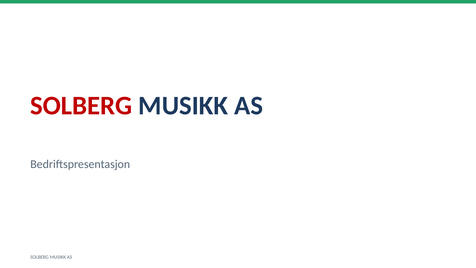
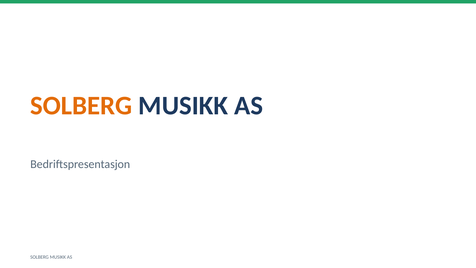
SOLBERG colour: red -> orange (81, 106)
